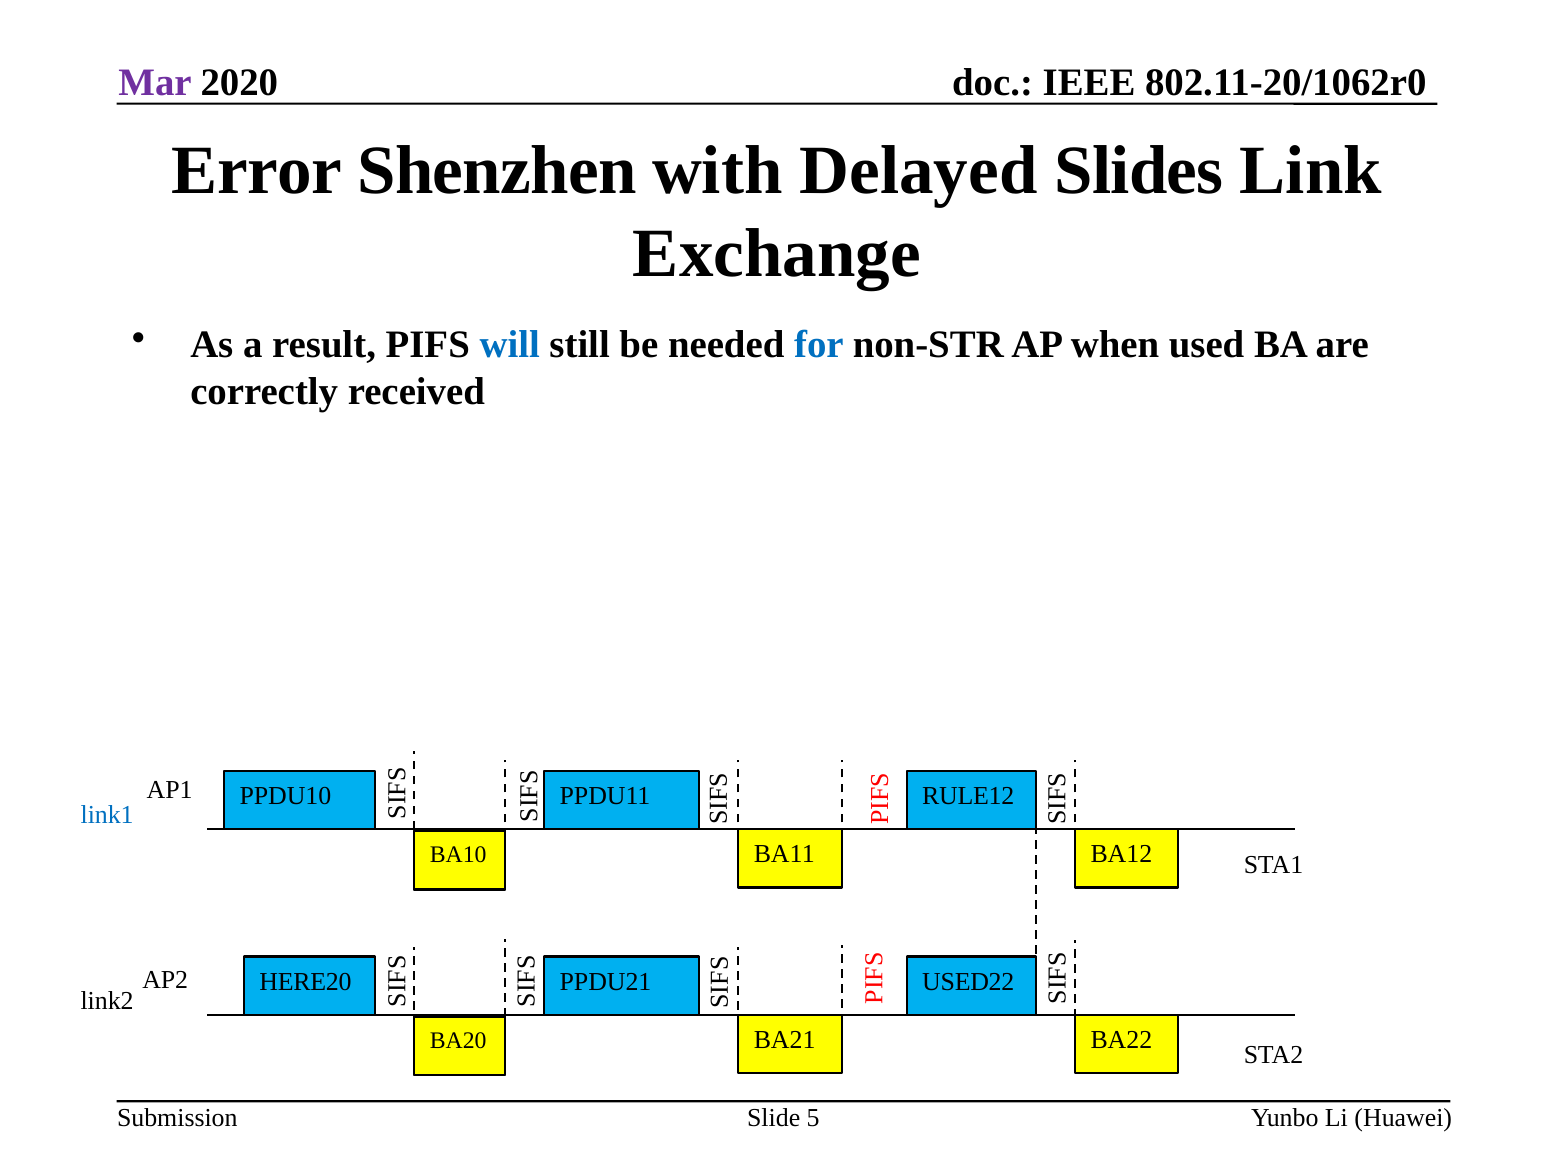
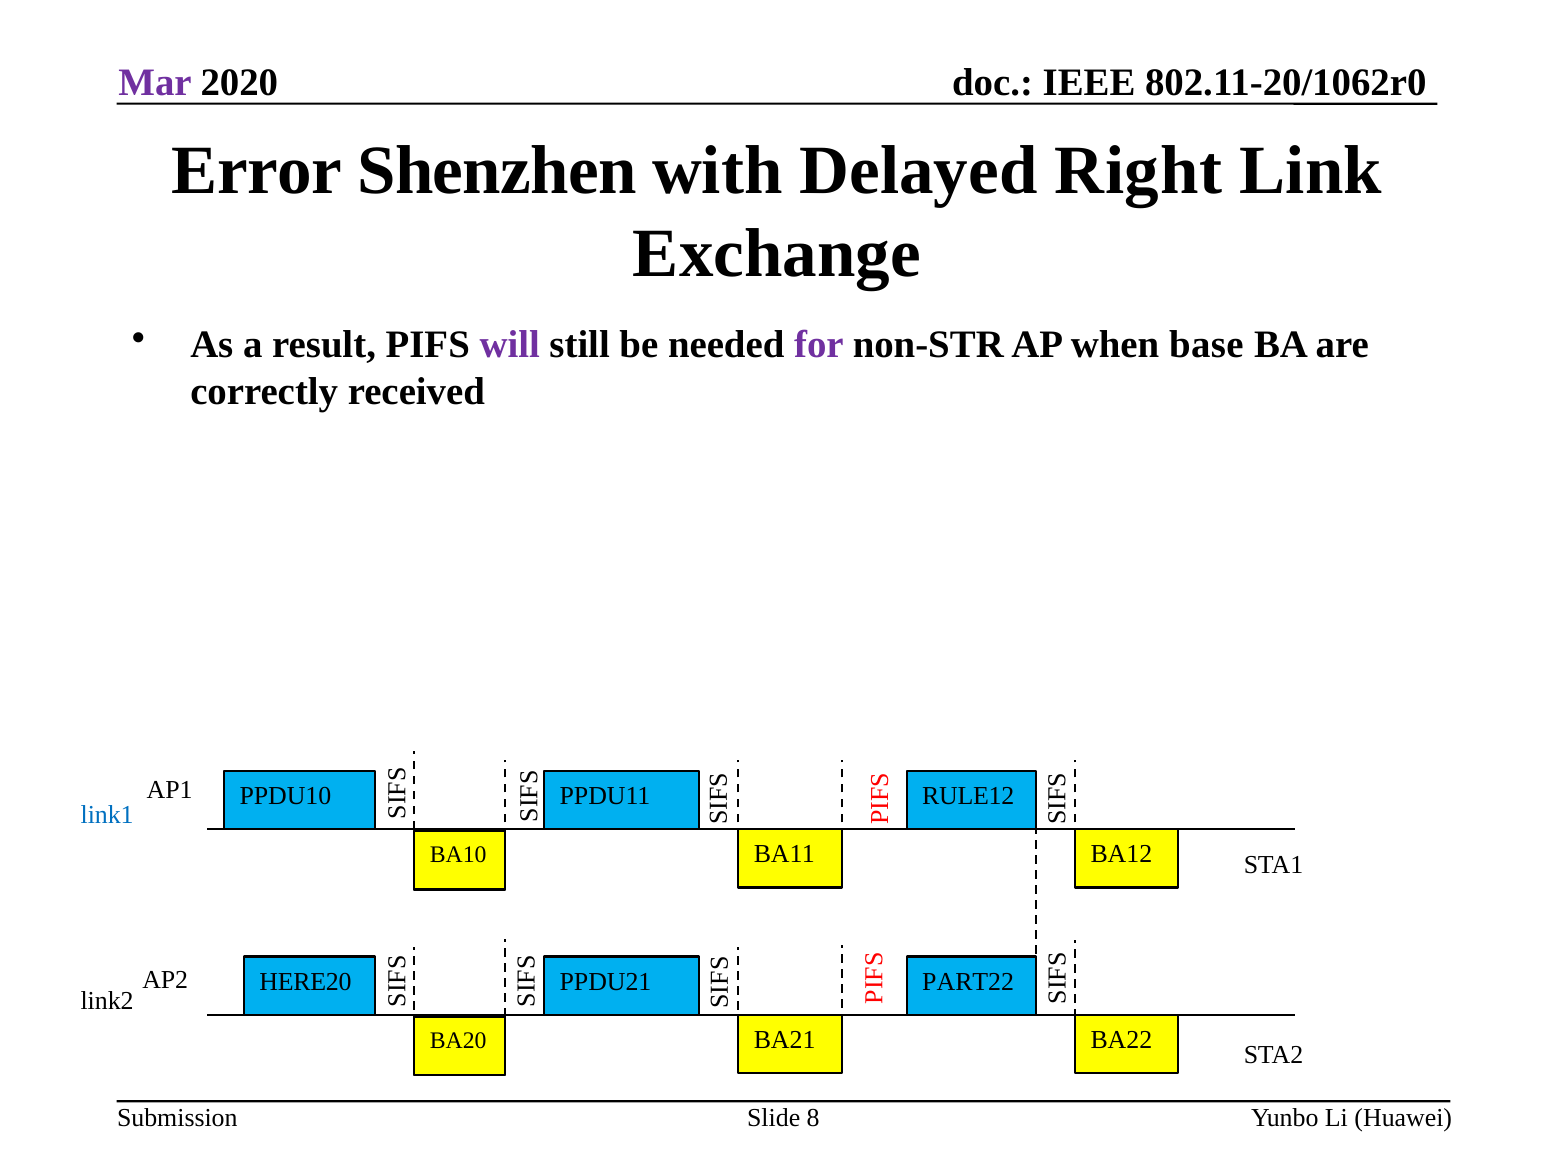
Slides: Slides -> Right (1138, 171)
will colour: blue -> purple (510, 345)
for colour: blue -> purple (819, 345)
used: used -> base (1206, 345)
USED22: USED22 -> PART22 (968, 981)
5: 5 -> 8 (813, 1118)
